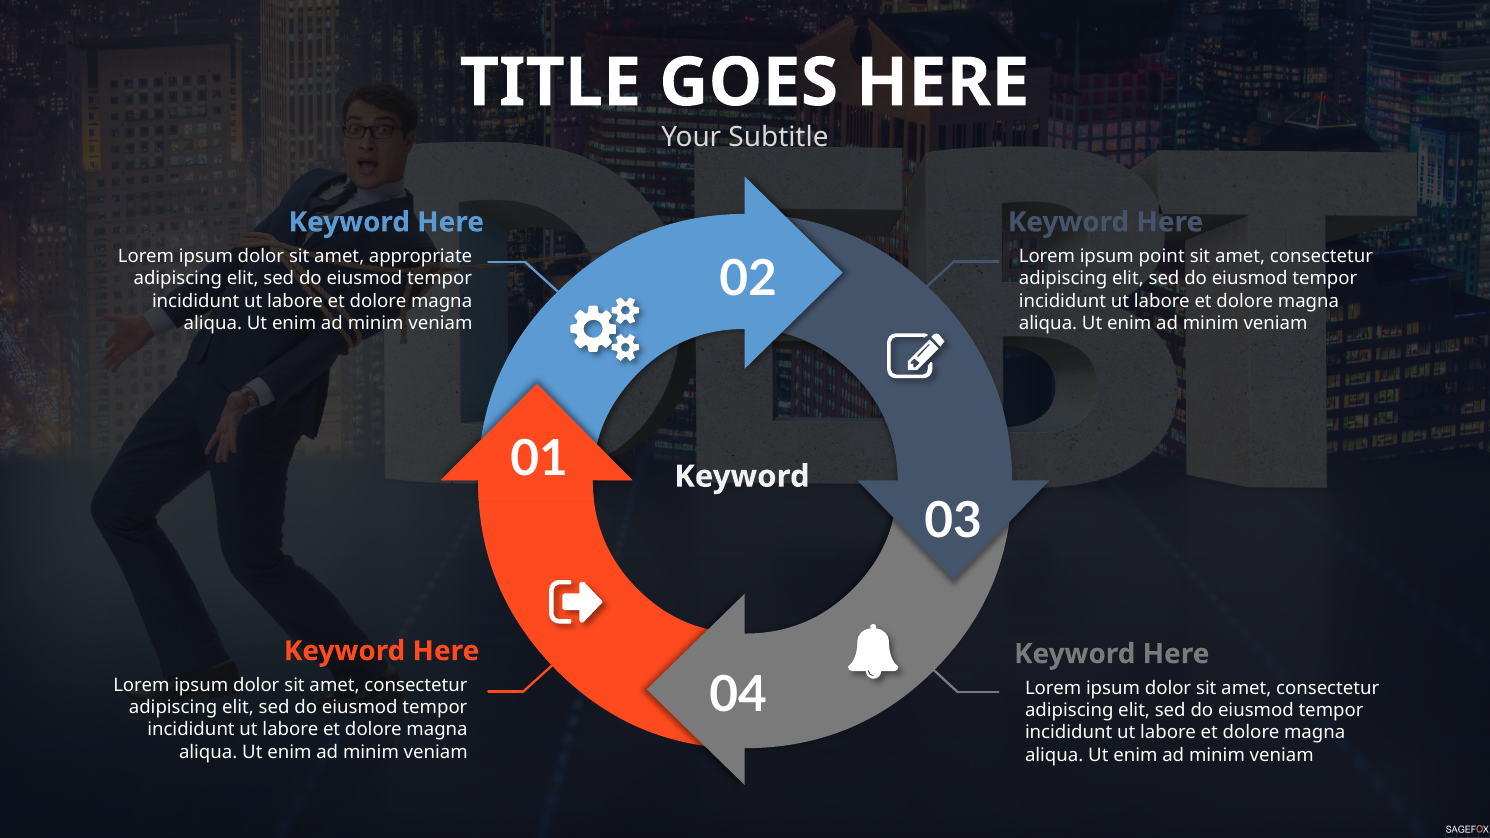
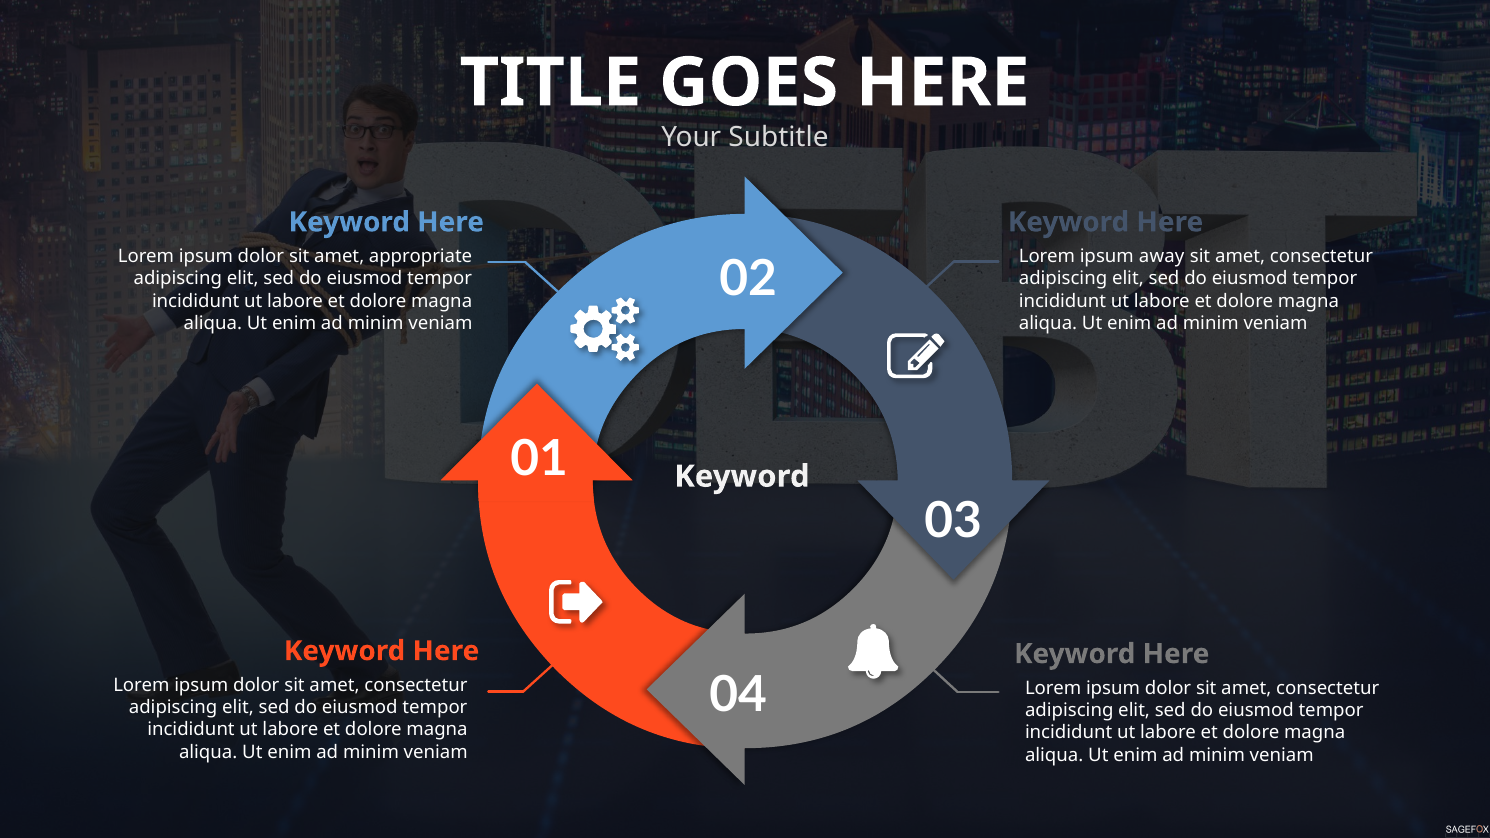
point: point -> away (1162, 256)
